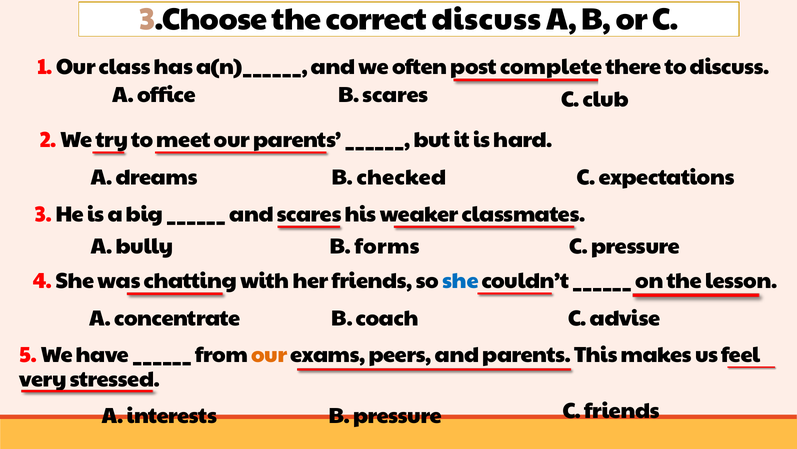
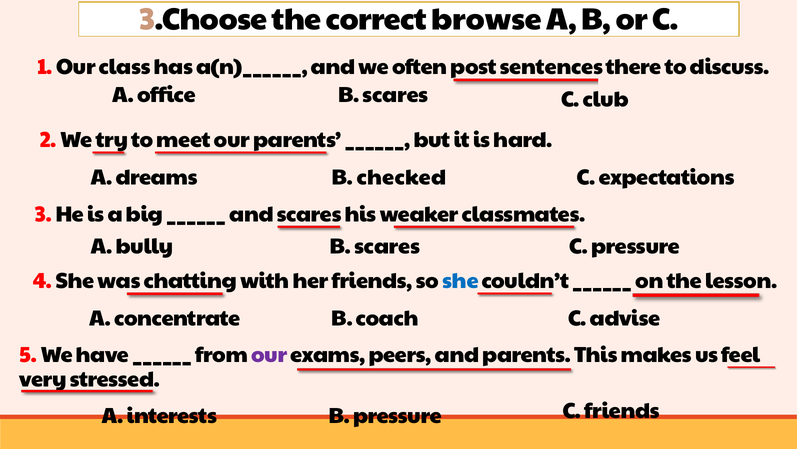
correct discuss: discuss -> browse (487, 20)
complete: complete -> sentences (551, 67)
bully B forms: forms -> scares (387, 246)
our colour: orange -> purple (269, 355)
